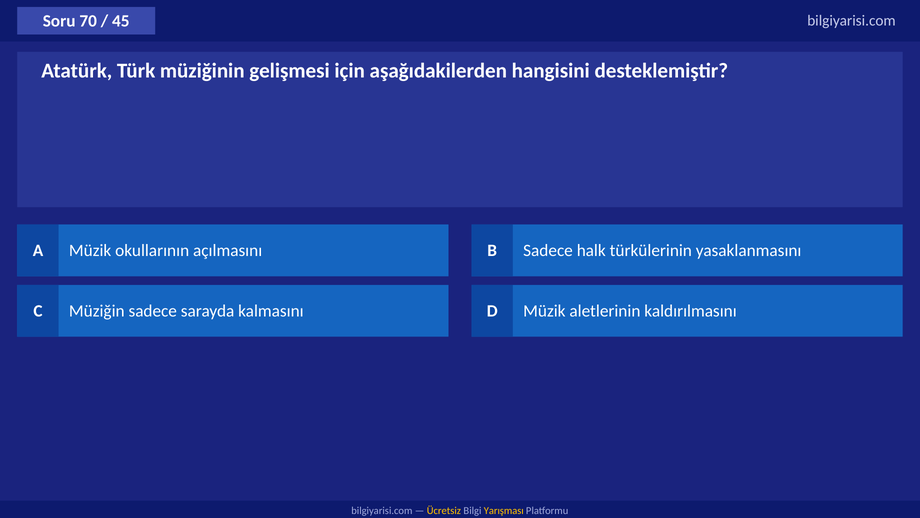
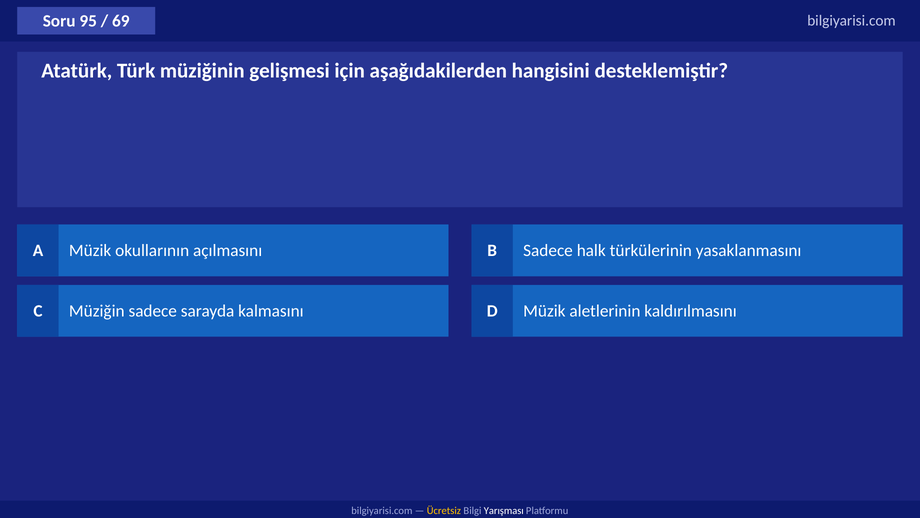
70: 70 -> 95 (88, 21)
45: 45 -> 69 (121, 21)
Yarışması colour: yellow -> white (504, 510)
